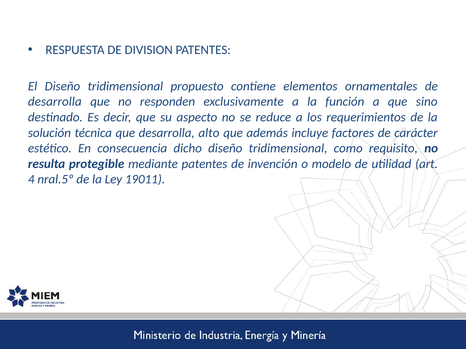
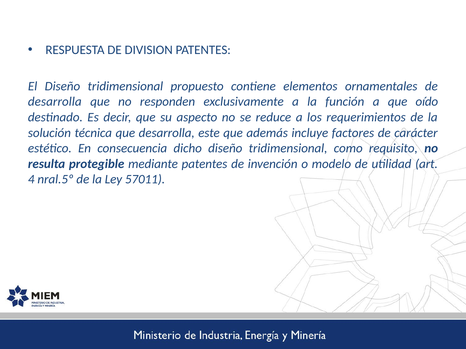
sino: sino -> oído (427, 102)
alto: alto -> este (209, 133)
19011: 19011 -> 57011 (145, 180)
